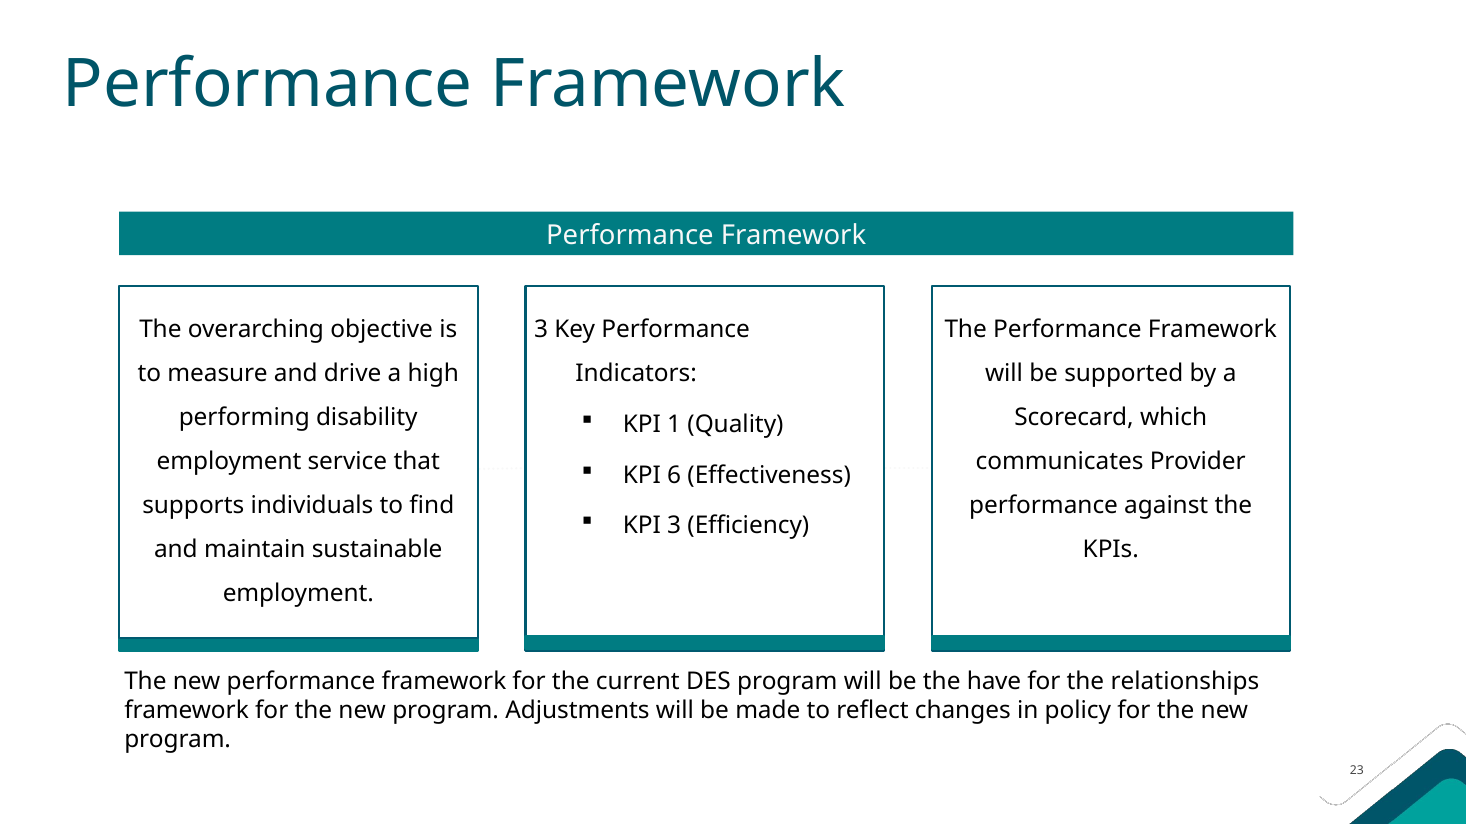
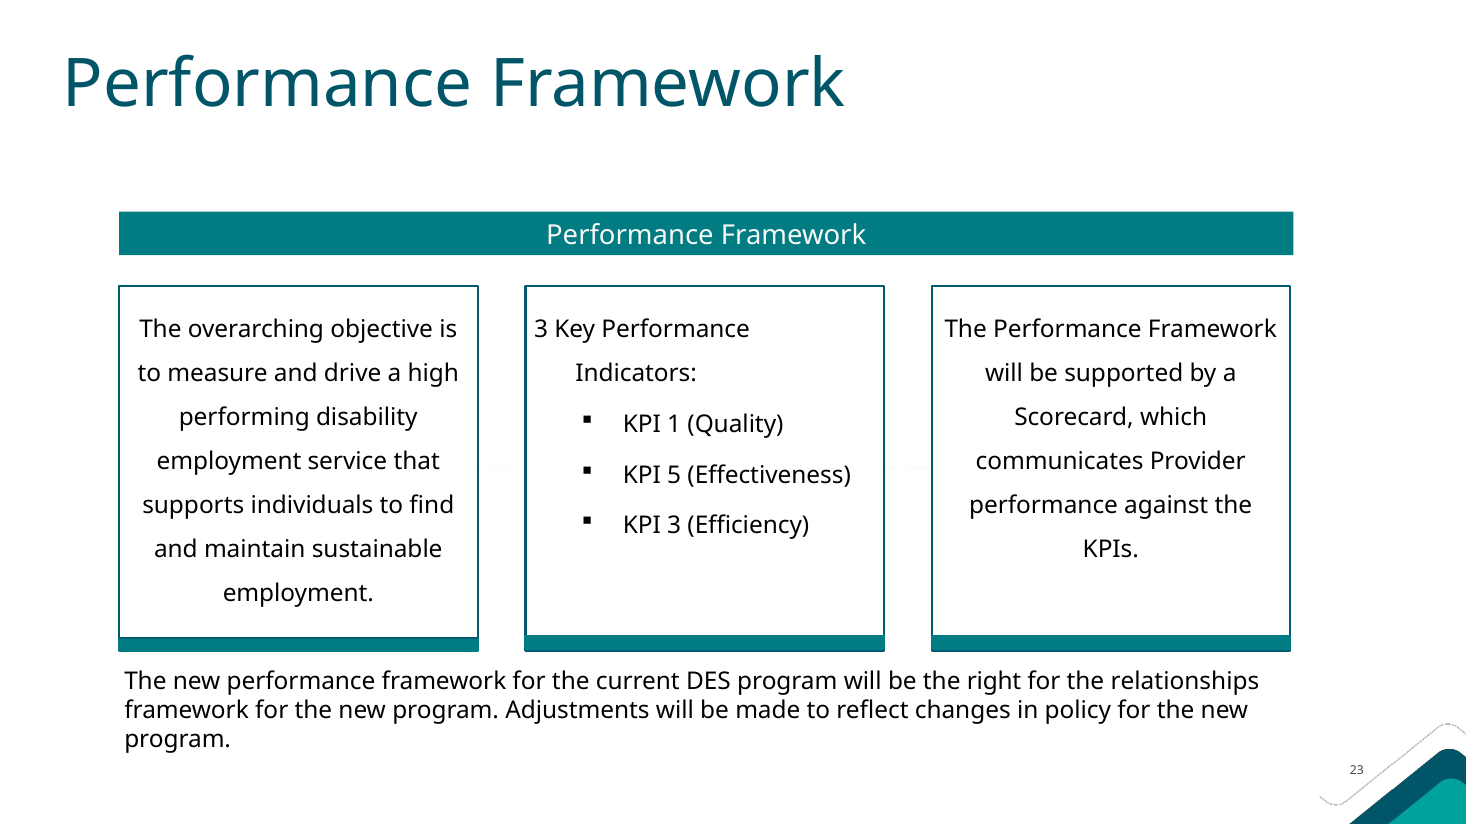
6: 6 -> 5 (674, 475)
have: have -> right (994, 682)
